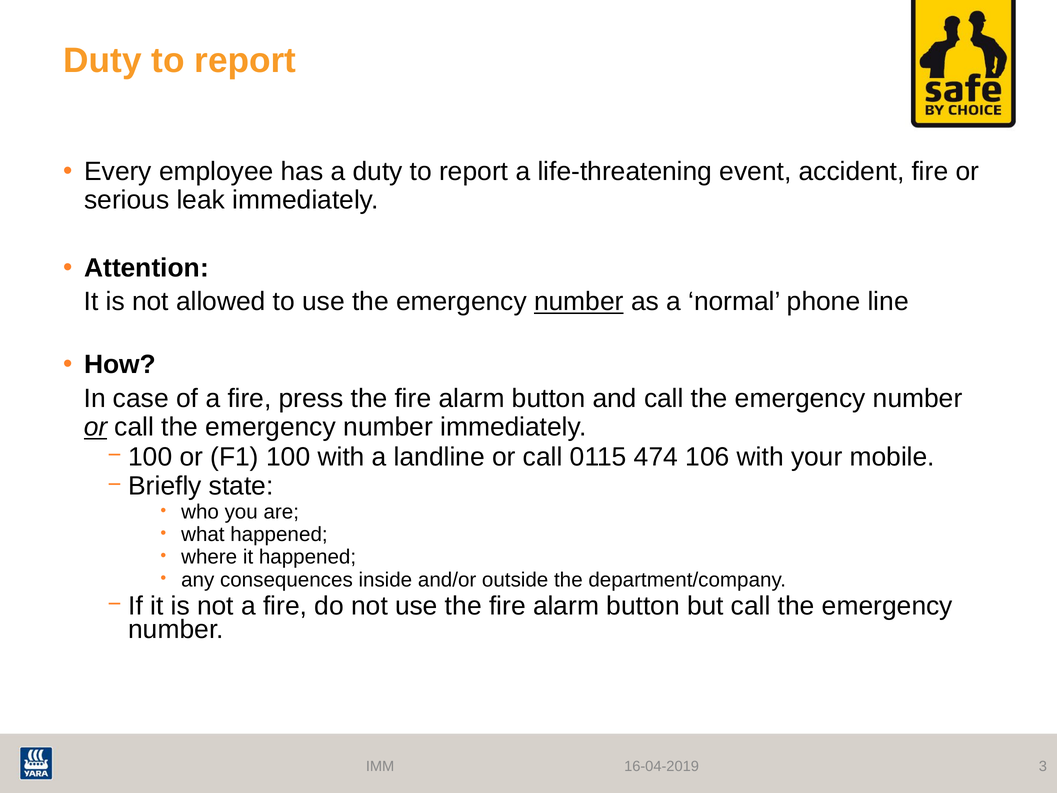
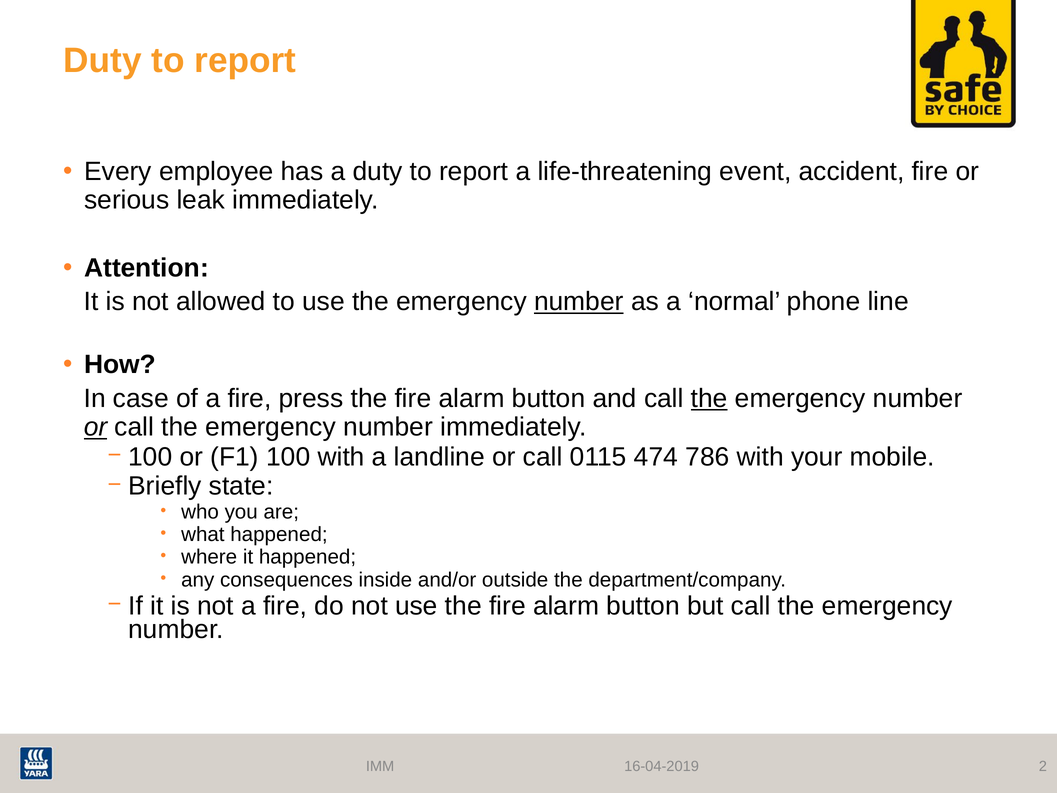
the underline: none -> present (709, 398)
106: 106 -> 786 (707, 457)
3: 3 -> 2 (1043, 766)
